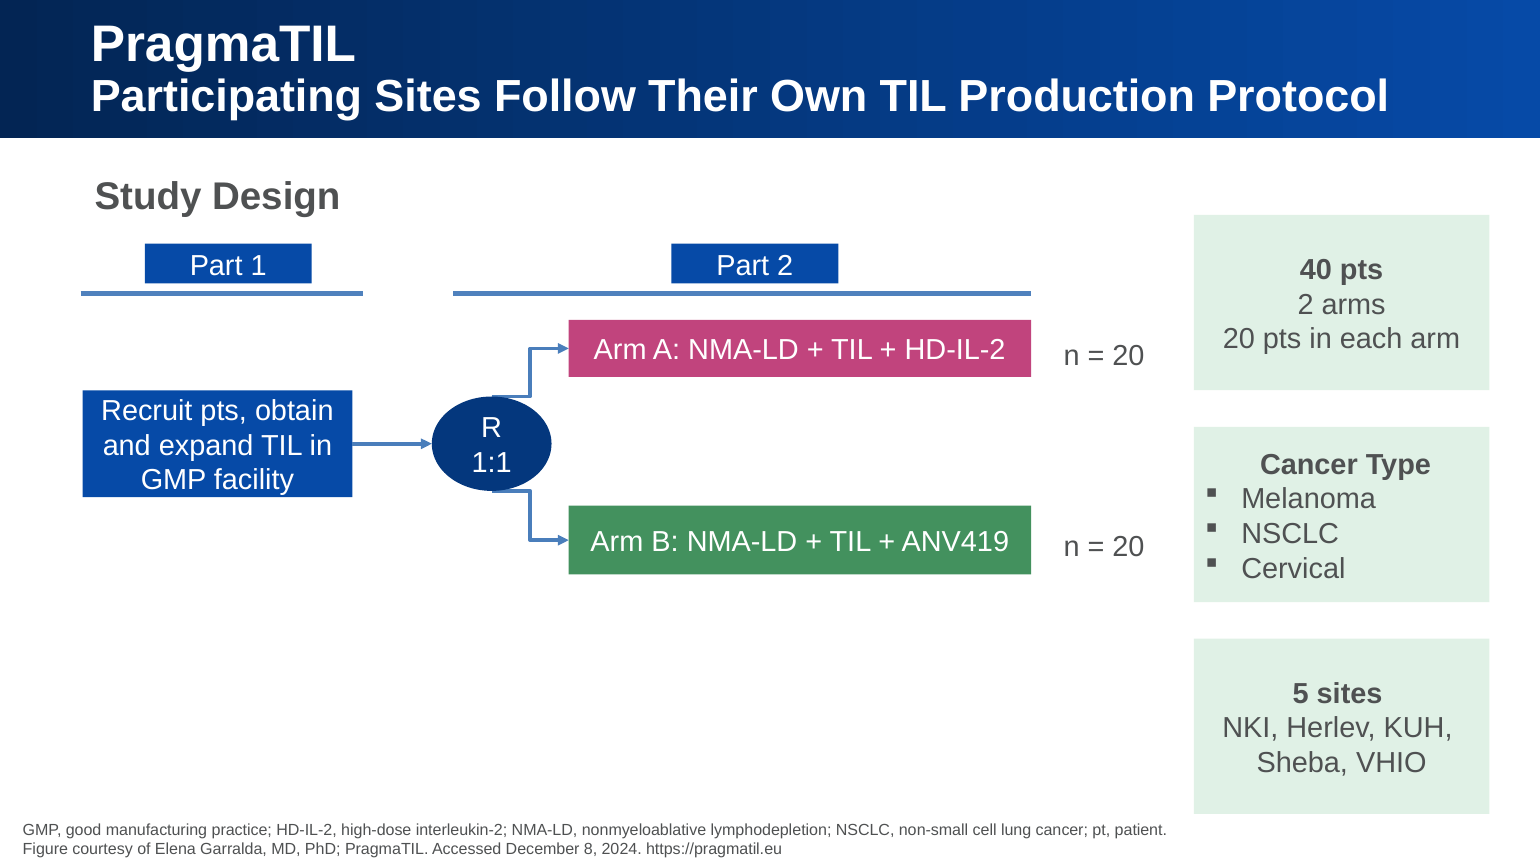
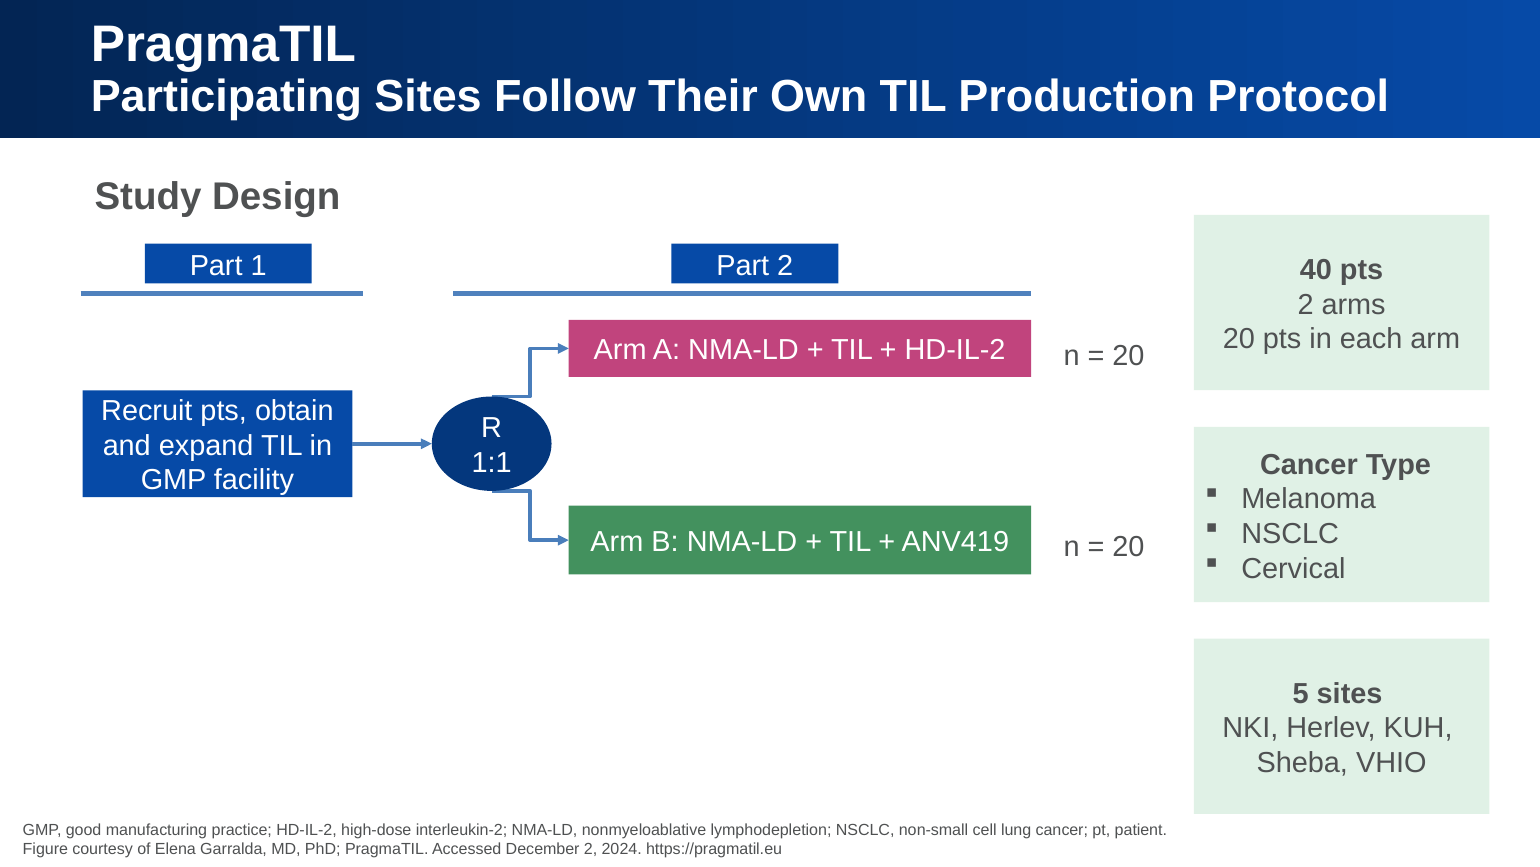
December 8: 8 -> 2 (591, 849)
